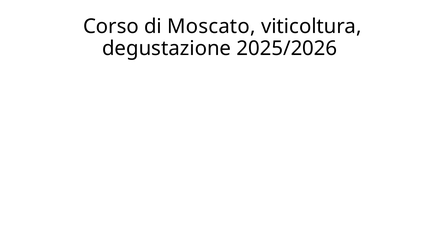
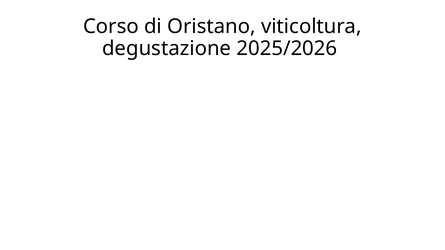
Moscato: Moscato -> Oristano (211, 26)
